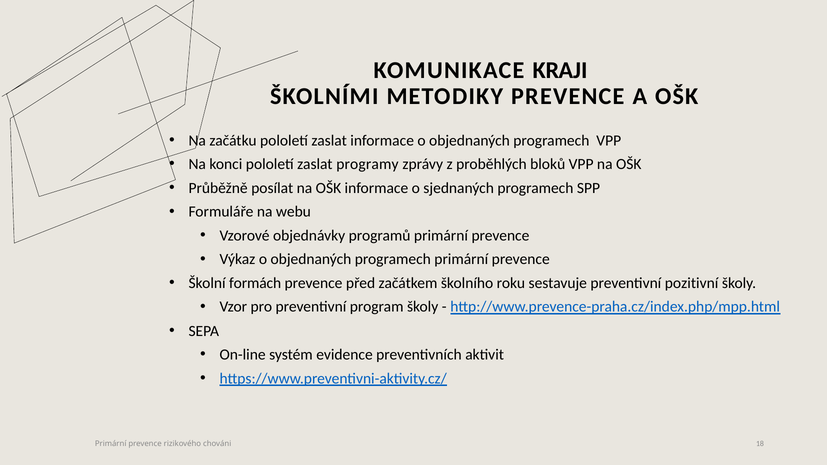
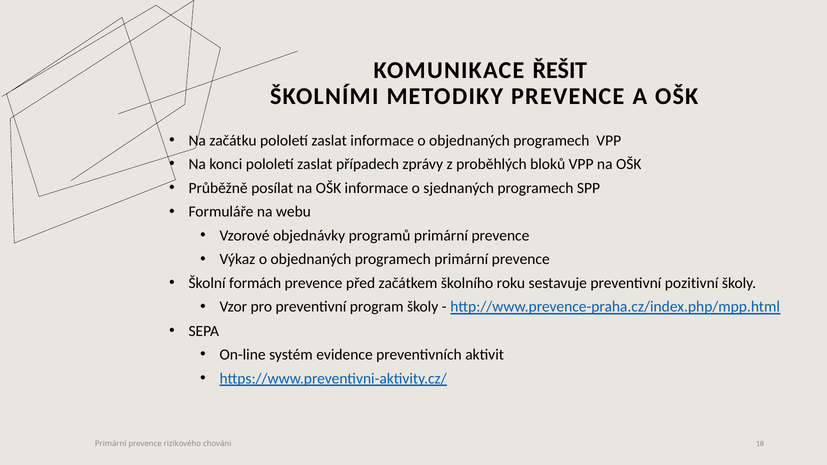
KRAJI: KRAJI -> ŘEŠIT (560, 70)
programy: programy -> případech (368, 164)
